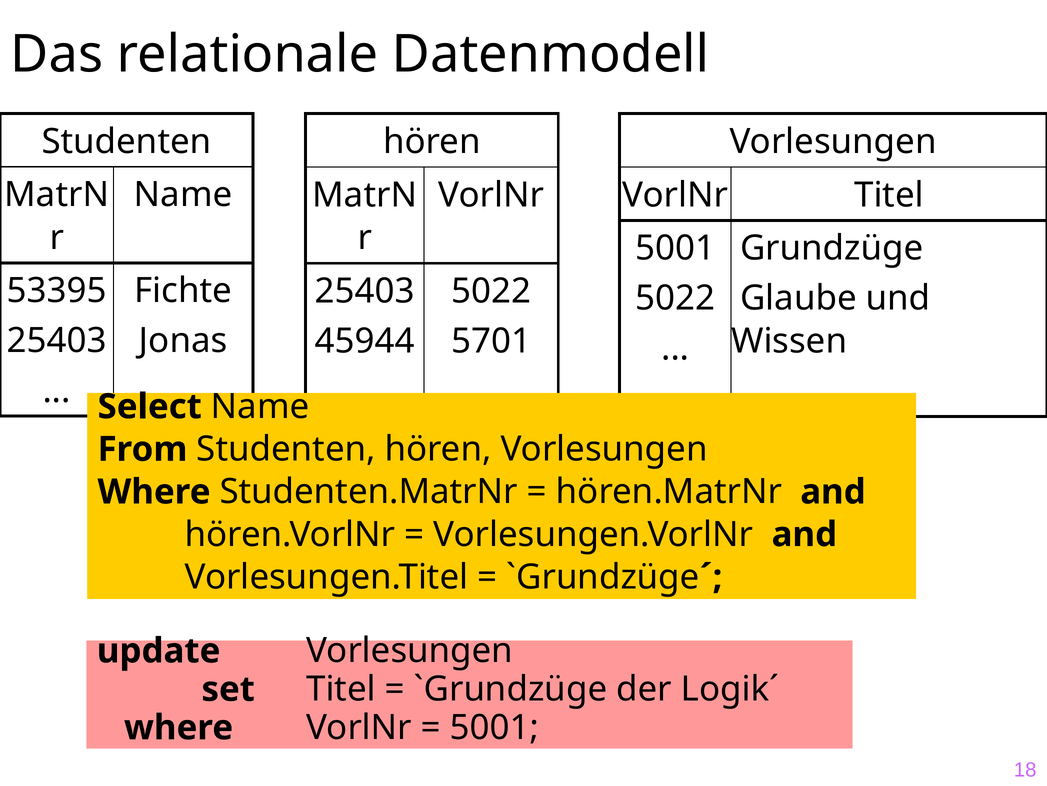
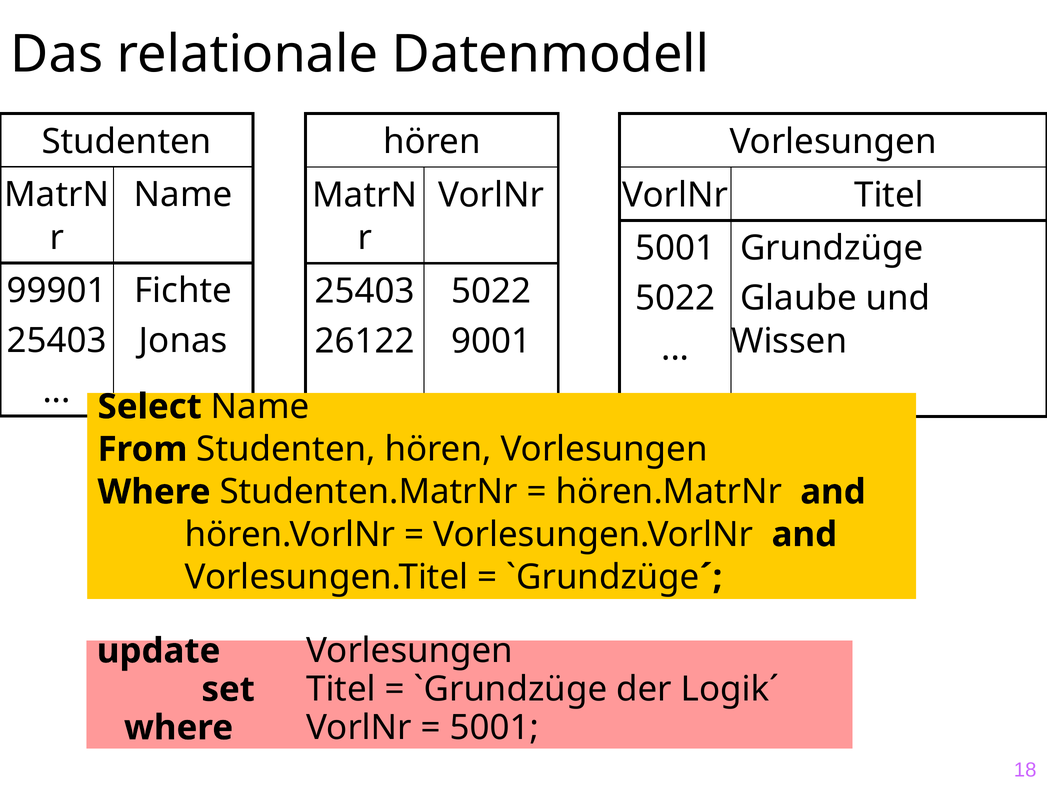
53395: 53395 -> 99901 (57, 291)
45944: 45944 -> 26122 (365, 341)
5701: 5701 -> 9001 (491, 341)
